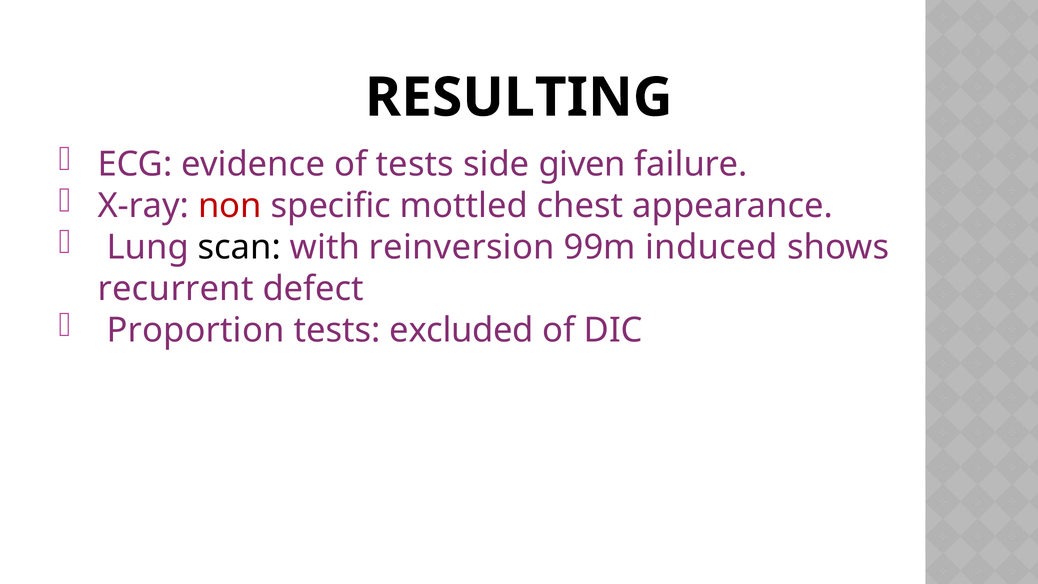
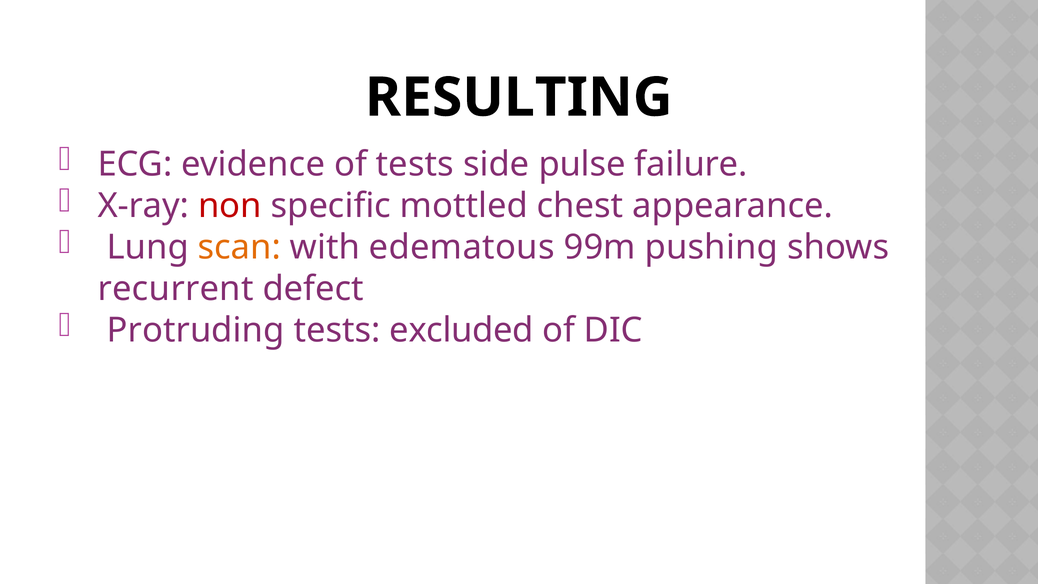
given: given -> pulse (582, 164)
scan colour: black -> orange (239, 247)
reinversion: reinversion -> edematous (462, 247)
induced: induced -> pushing (711, 247)
Proportion: Proportion -> Protruding (196, 330)
